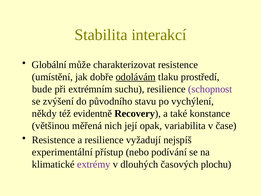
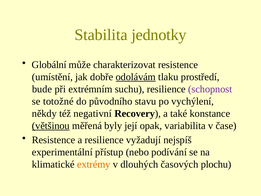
interakcí: interakcí -> jednotky (159, 35)
zvýšení: zvýšení -> totožné (58, 101)
evidentně: evidentně -> negativní (93, 113)
většinou underline: none -> present (51, 126)
nich: nich -> byly (113, 126)
extrémy colour: purple -> orange (94, 164)
